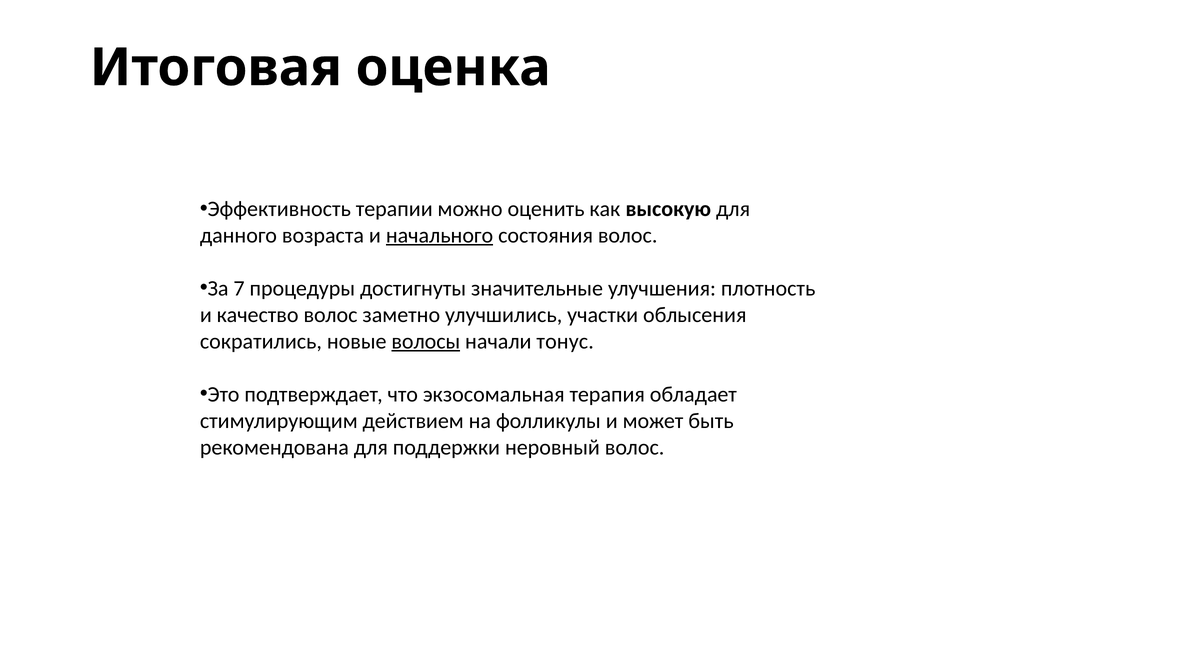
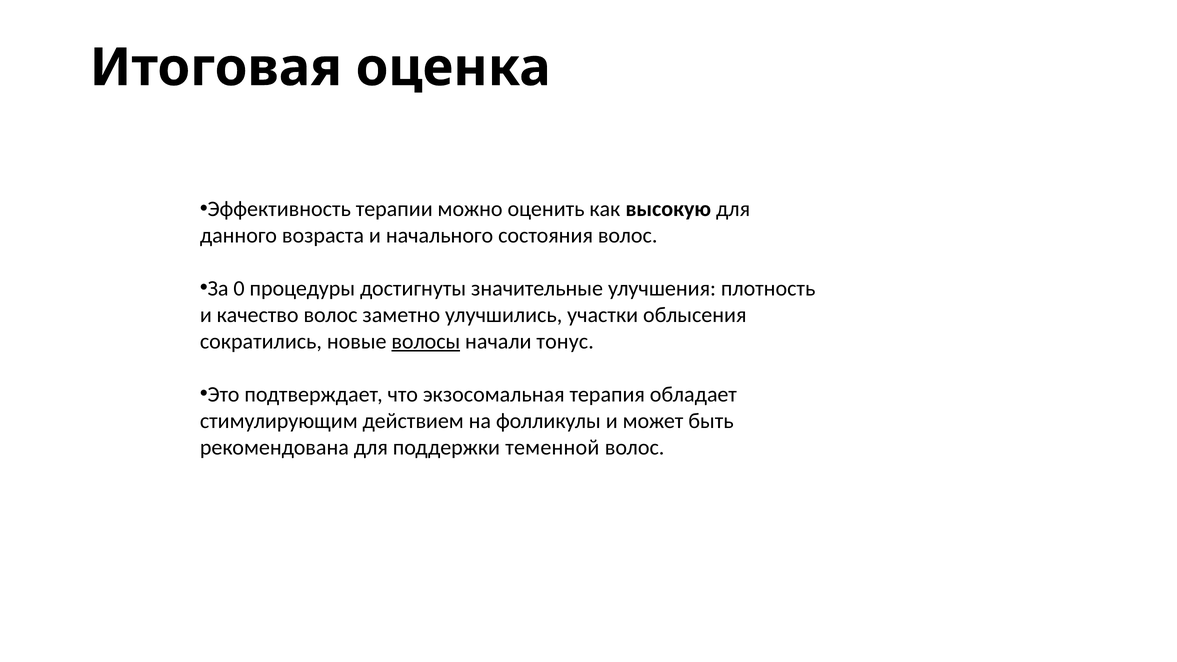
начального underline: present -> none (440, 235)
7: 7 -> 0 (239, 288)
неровный: неровный -> теменной (552, 447)
